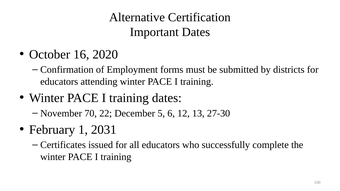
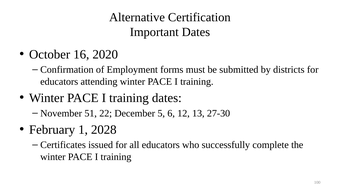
70: 70 -> 51 (91, 113)
2031: 2031 -> 2028 (104, 130)
